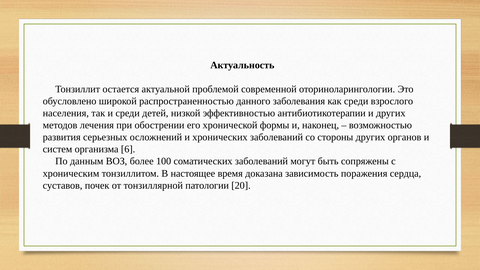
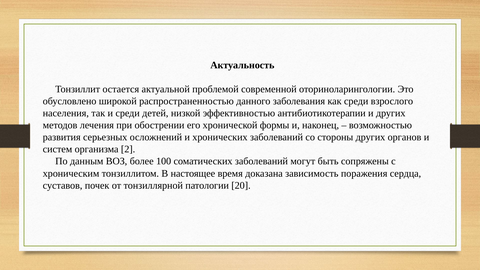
6: 6 -> 2 (128, 149)
